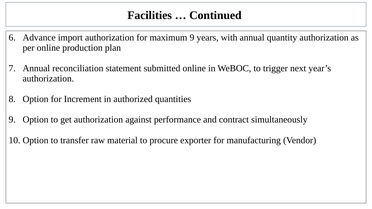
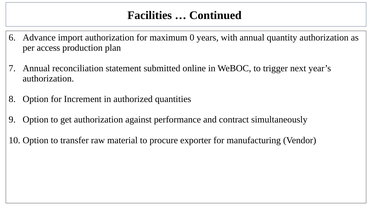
maximum 9: 9 -> 0 (192, 38)
per online: online -> access (48, 48)
